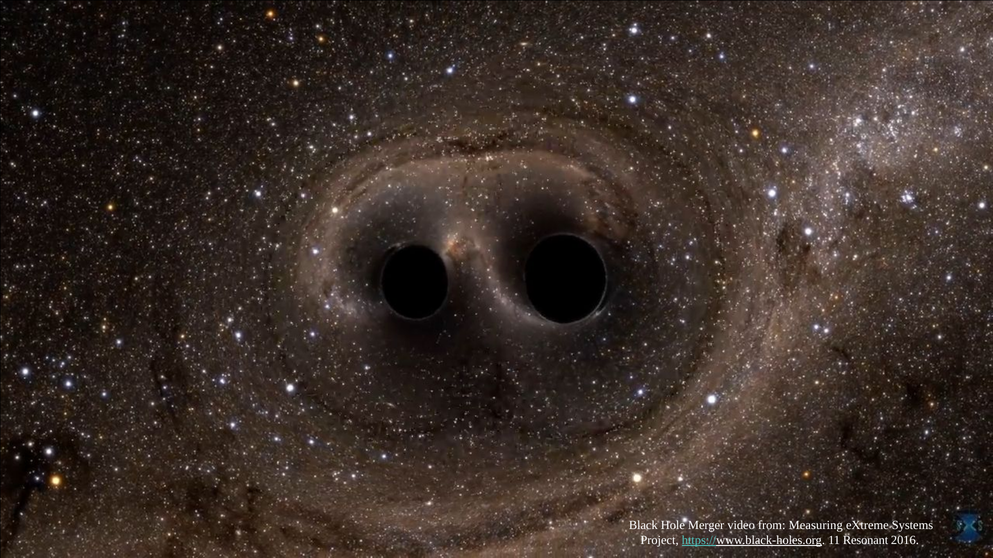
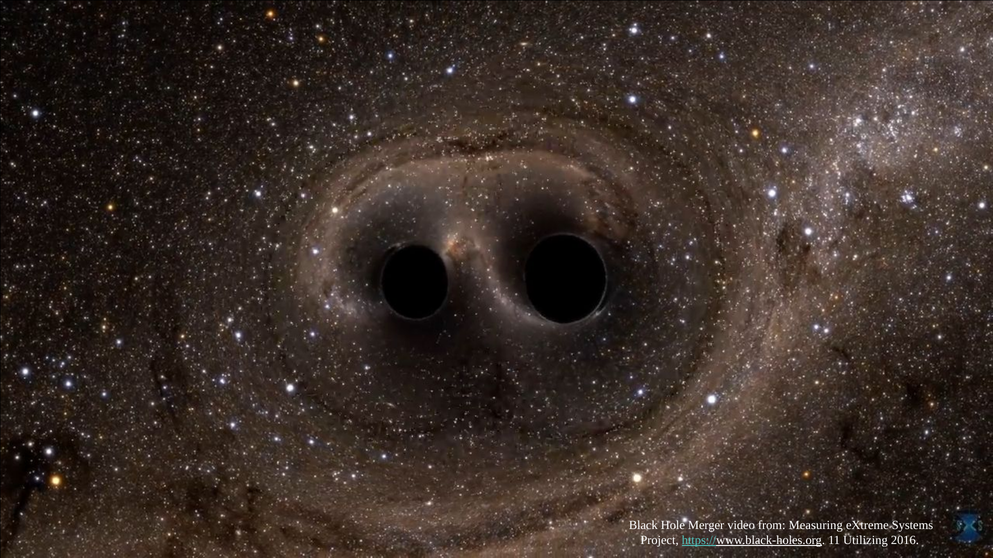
Resonant: Resonant -> Utilizing (865, 541)
